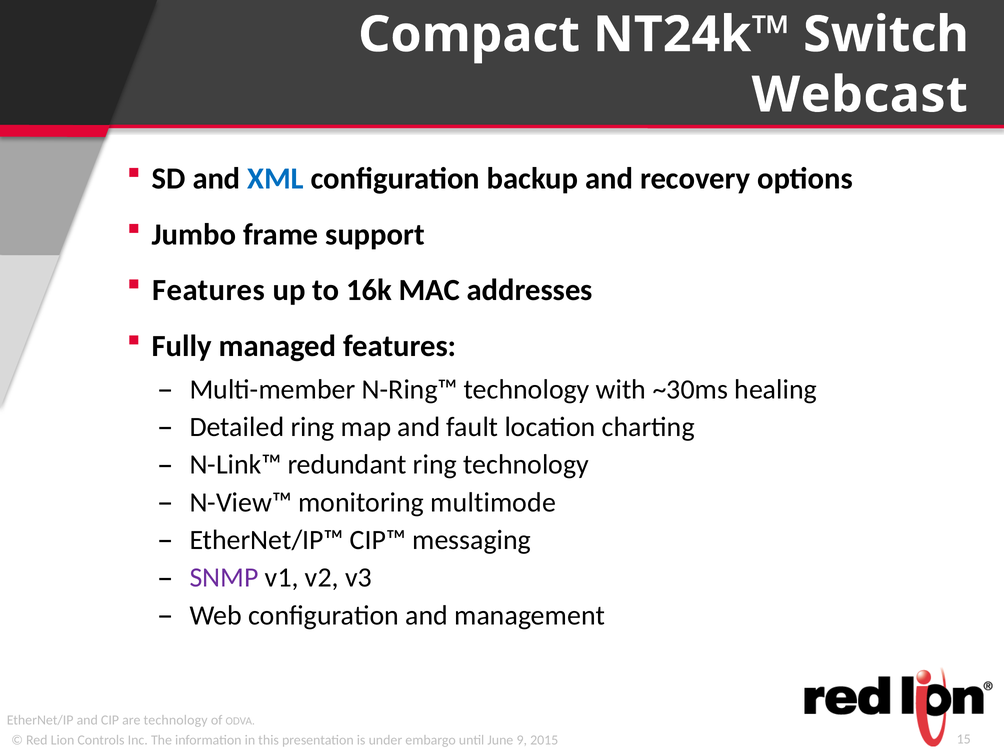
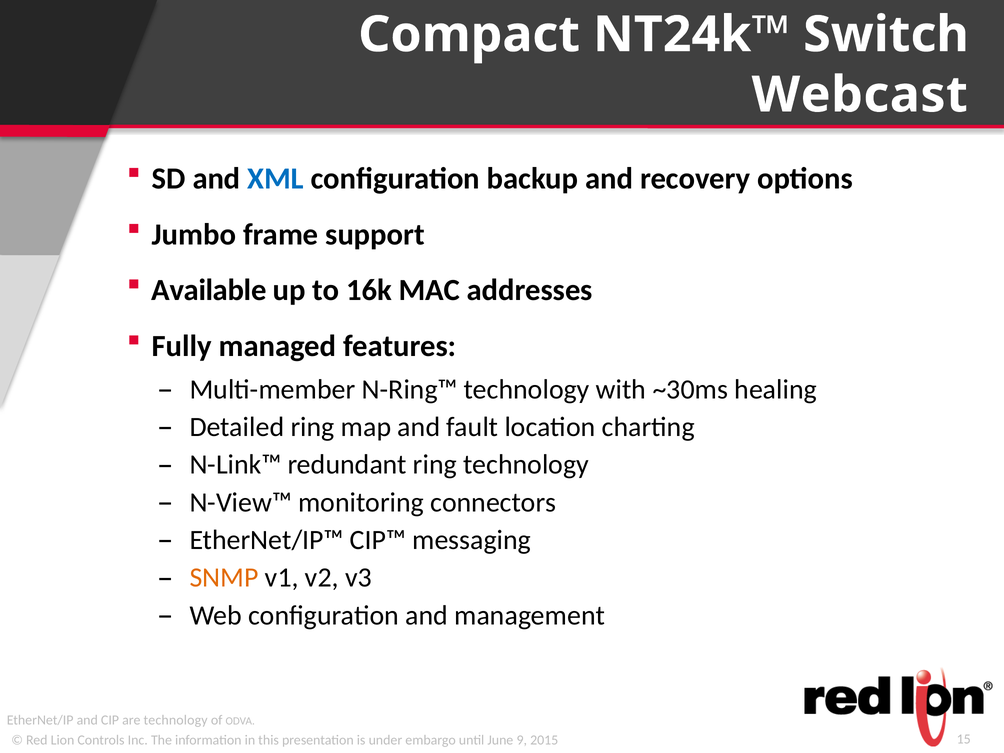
Features: Features -> Available (209, 290)
multimode: multimode -> connectors (493, 502)
SNMP colour: purple -> orange (224, 578)
